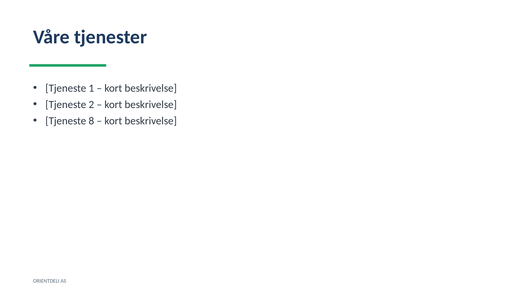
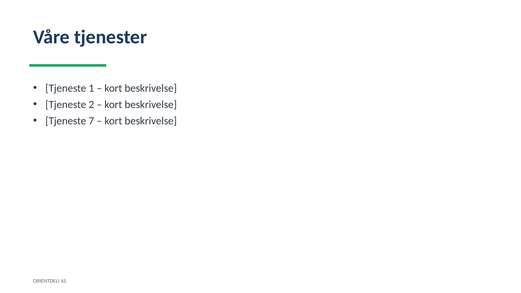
8: 8 -> 7 (91, 121)
